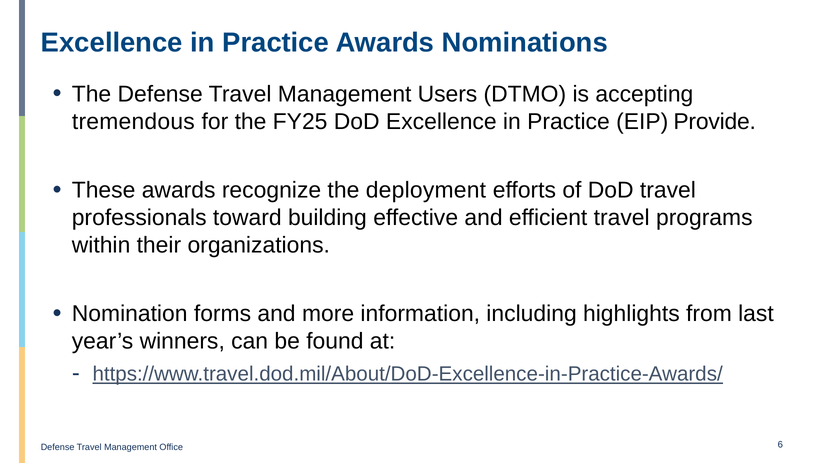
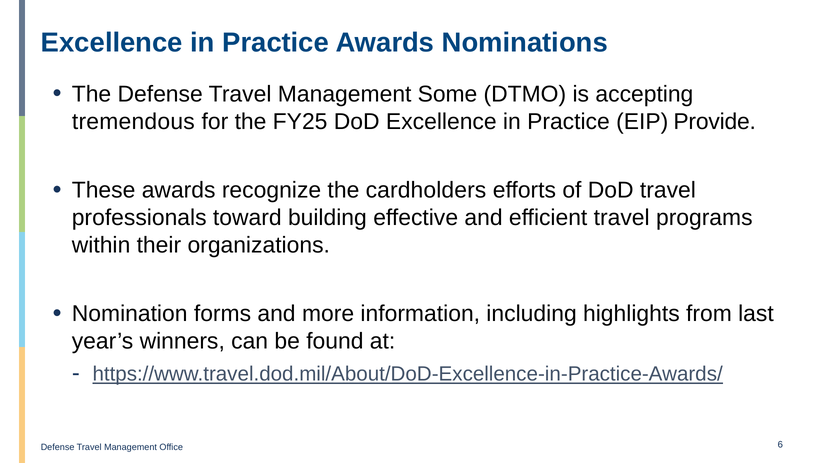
Users: Users -> Some (448, 94)
deployment: deployment -> cardholders (426, 190)
